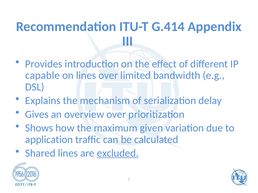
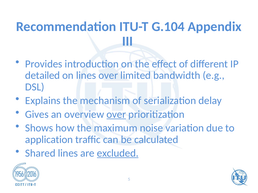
G.414: G.414 -> G.104 (168, 27)
capable: capable -> detailed (43, 76)
over underline: none -> present (116, 115)
given: given -> noise (151, 128)
